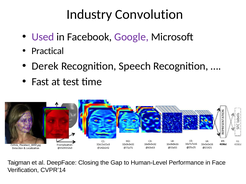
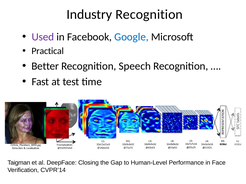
Industry Convolution: Convolution -> Recognition (149, 15)
Google colour: purple -> blue (131, 37)
Derek: Derek -> Better (45, 66)
